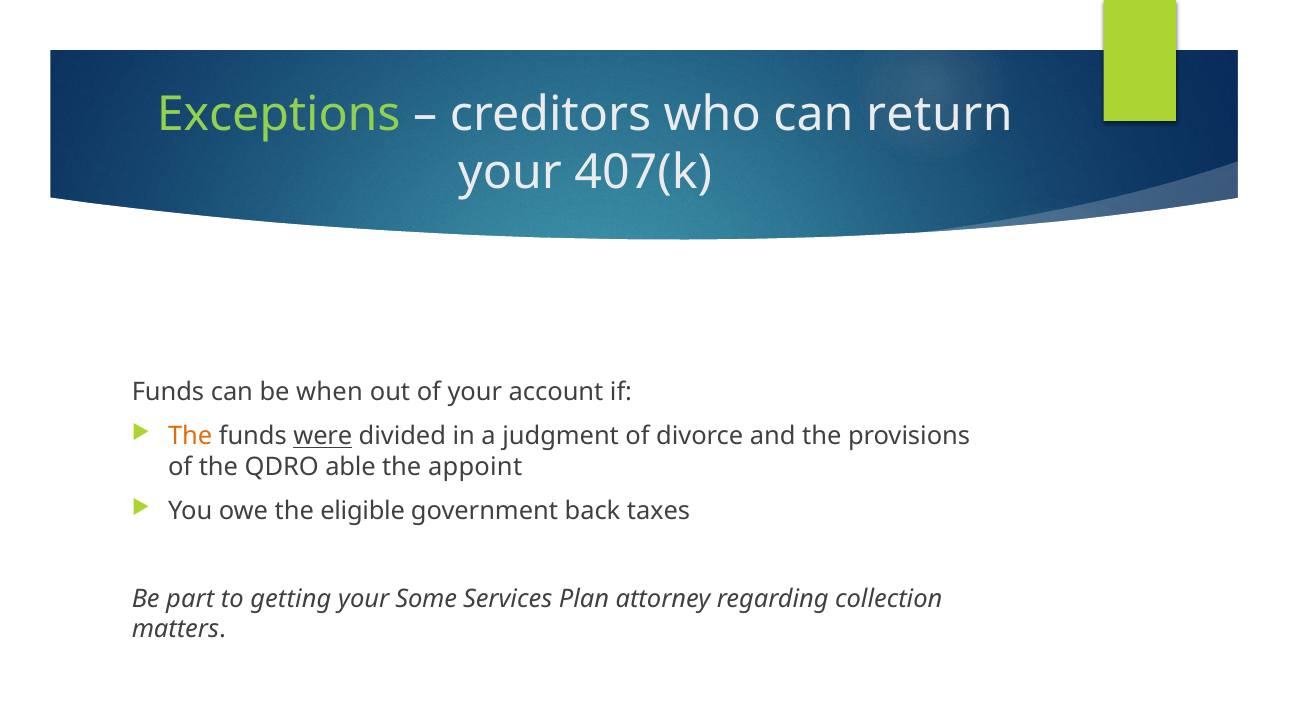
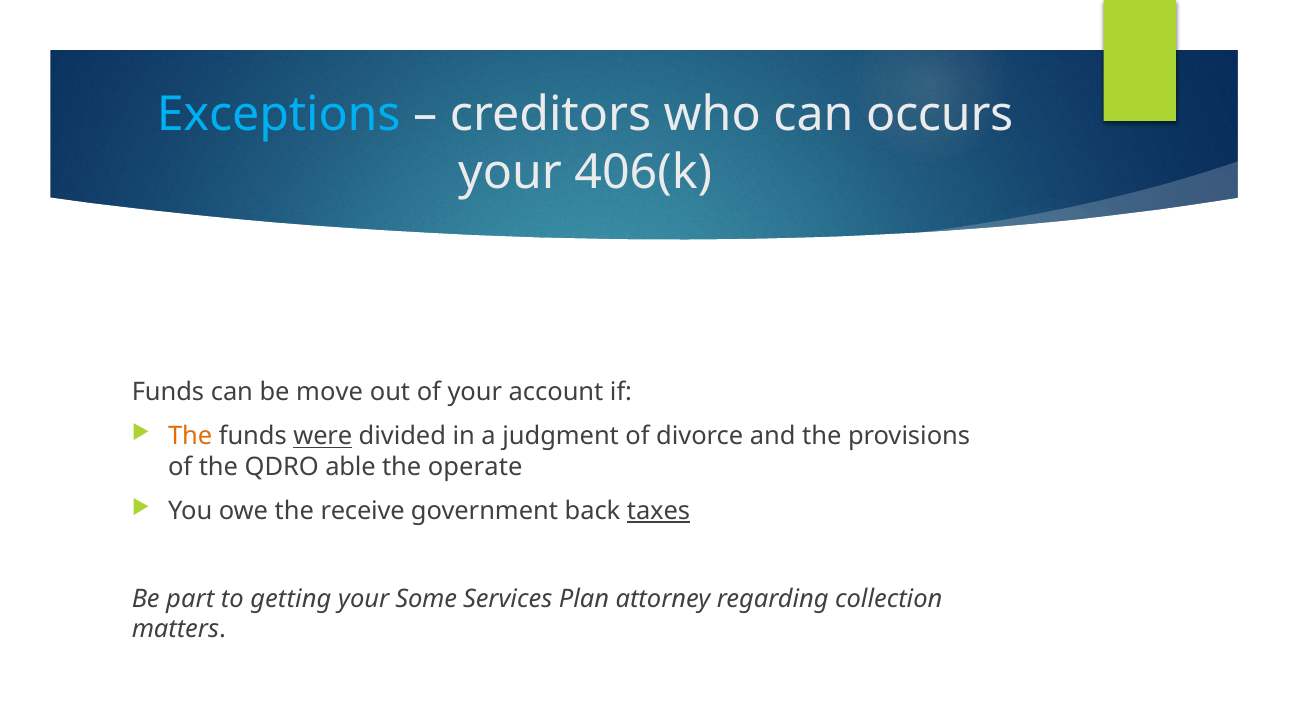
Exceptions colour: light green -> light blue (279, 115)
return: return -> occurs (940, 115)
407(k: 407(k -> 406(k (643, 173)
when: when -> move (330, 392)
appoint: appoint -> operate (475, 467)
eligible: eligible -> receive (363, 511)
taxes underline: none -> present (658, 511)
